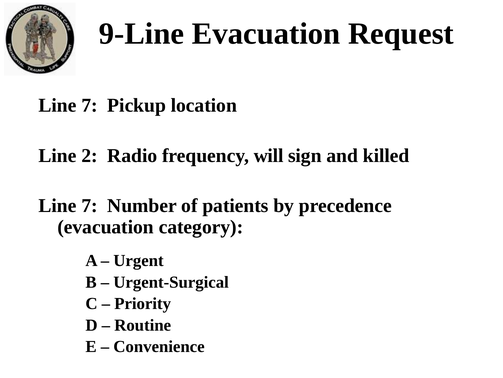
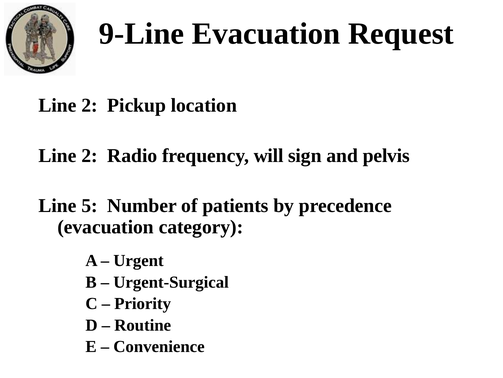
7: 7 -> 2 (89, 105)
killed: killed -> pelvis (386, 155)
7: 7 -> 5 (89, 205)
